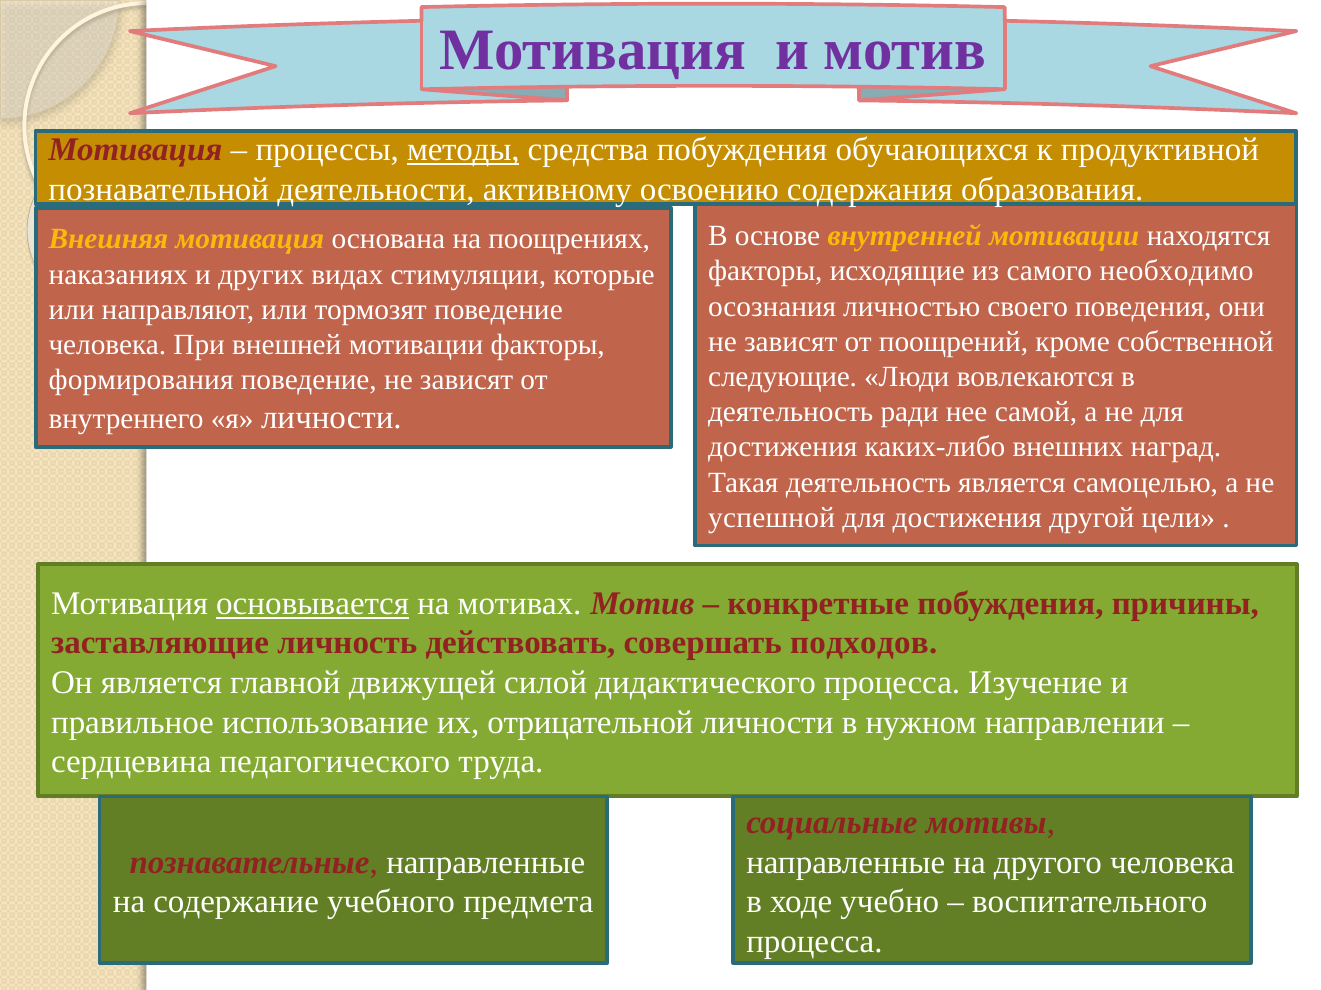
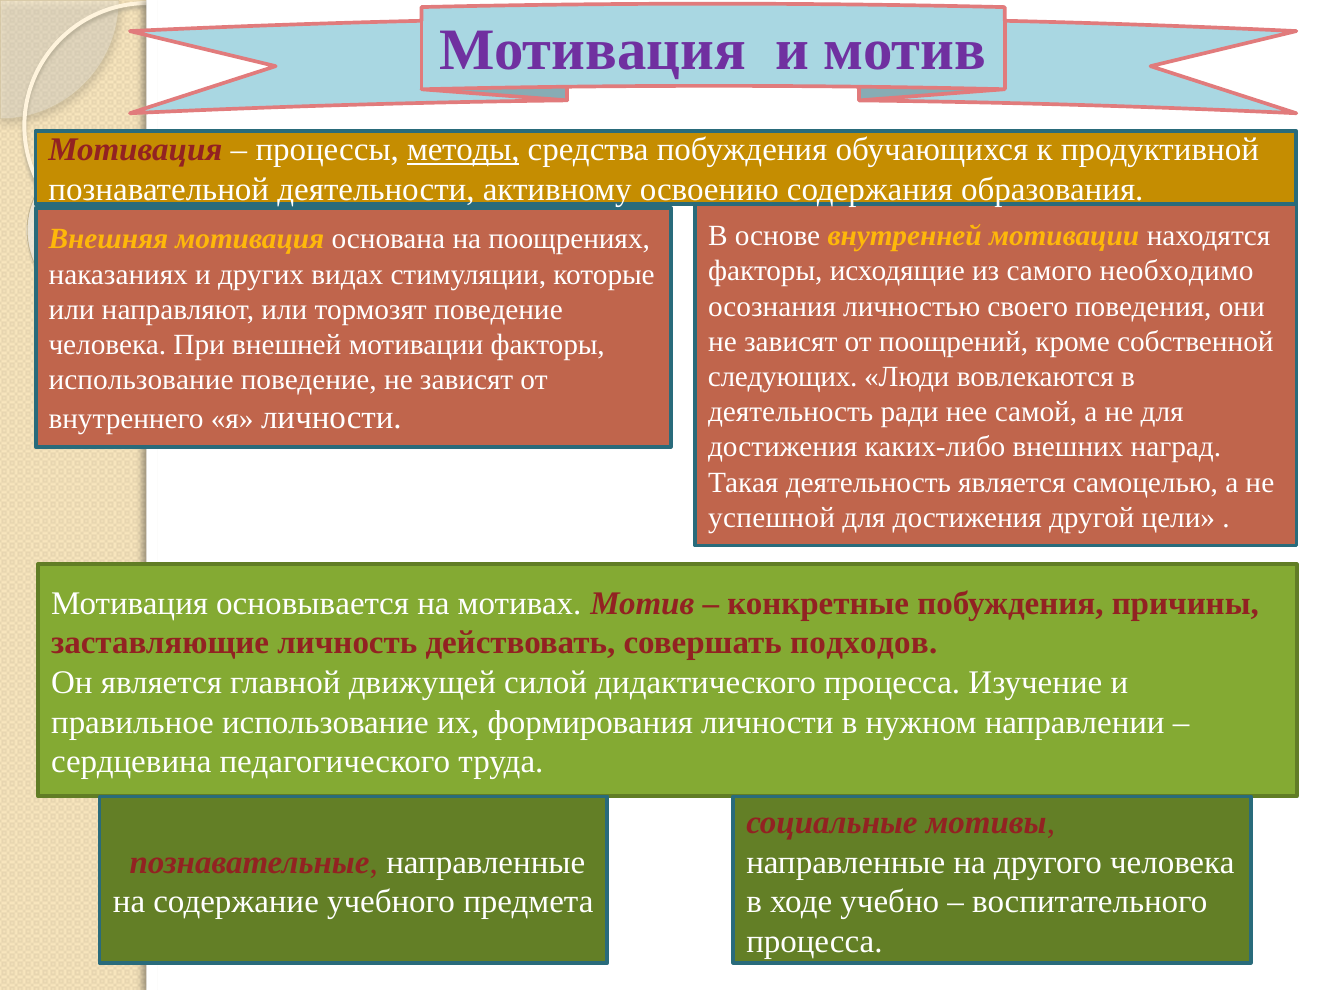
следующие: следующие -> следующих (783, 377)
формирования: формирования -> использование (141, 380)
основывается underline: present -> none (313, 604)
отрицательной: отрицательной -> формирования (590, 723)
